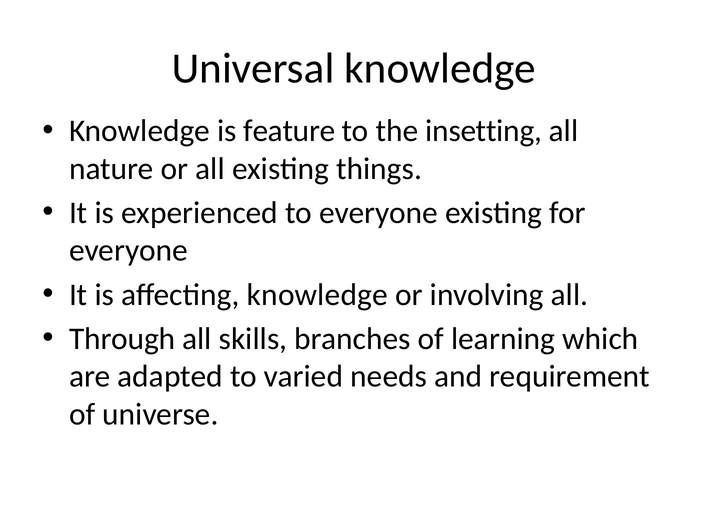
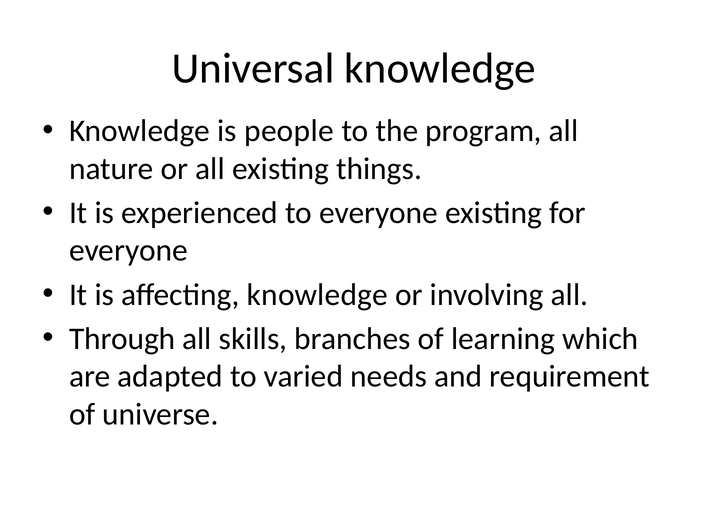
feature: feature -> people (289, 131)
insetting: insetting -> program (484, 131)
